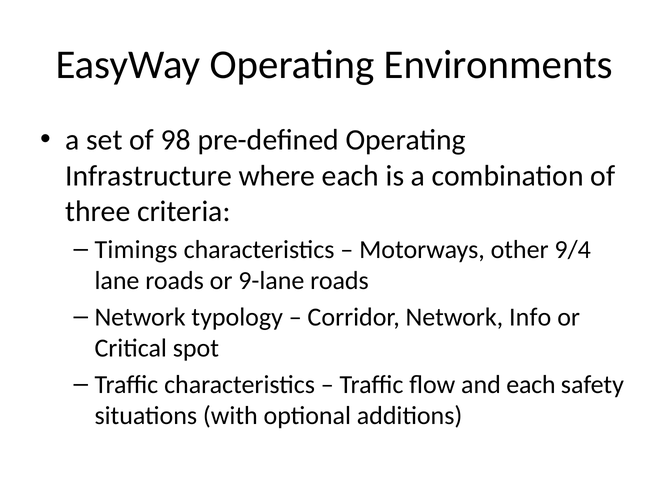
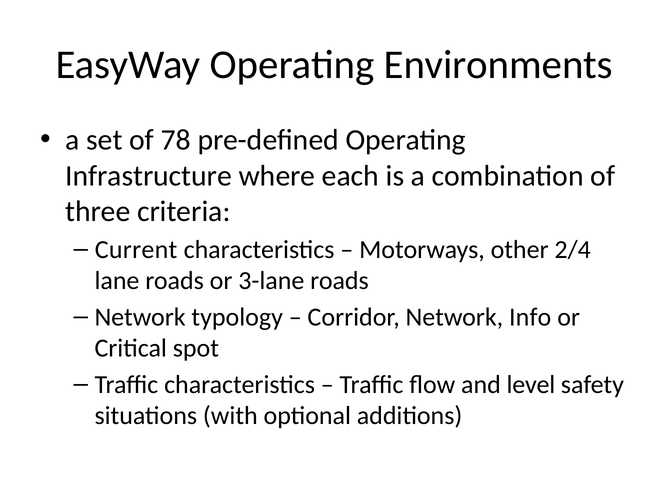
98: 98 -> 78 (176, 140)
Timings: Timings -> Current (136, 250)
9/4: 9/4 -> 2/4 (573, 250)
9-lane: 9-lane -> 3-lane (271, 281)
and each: each -> level (531, 385)
